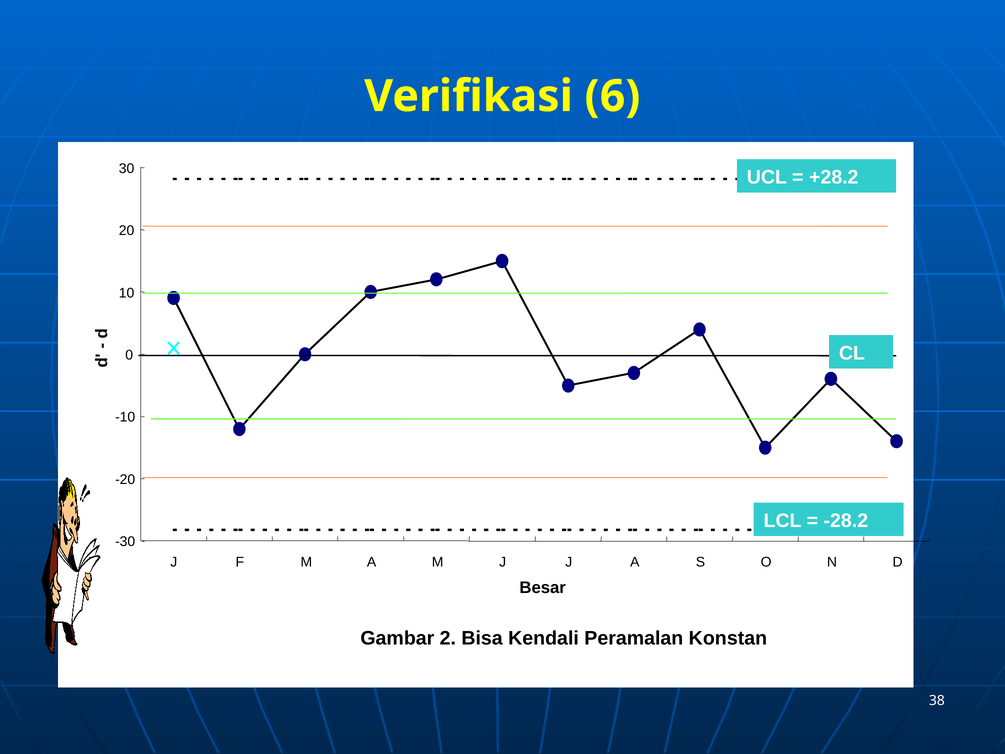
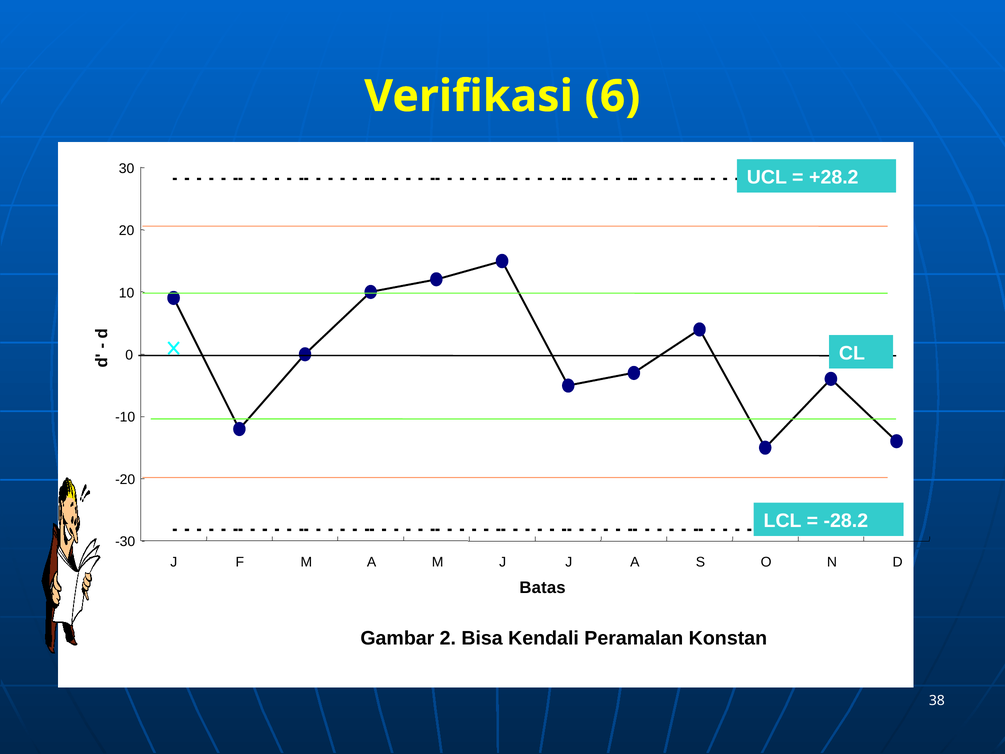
Besar: Besar -> Batas (543, 587)
